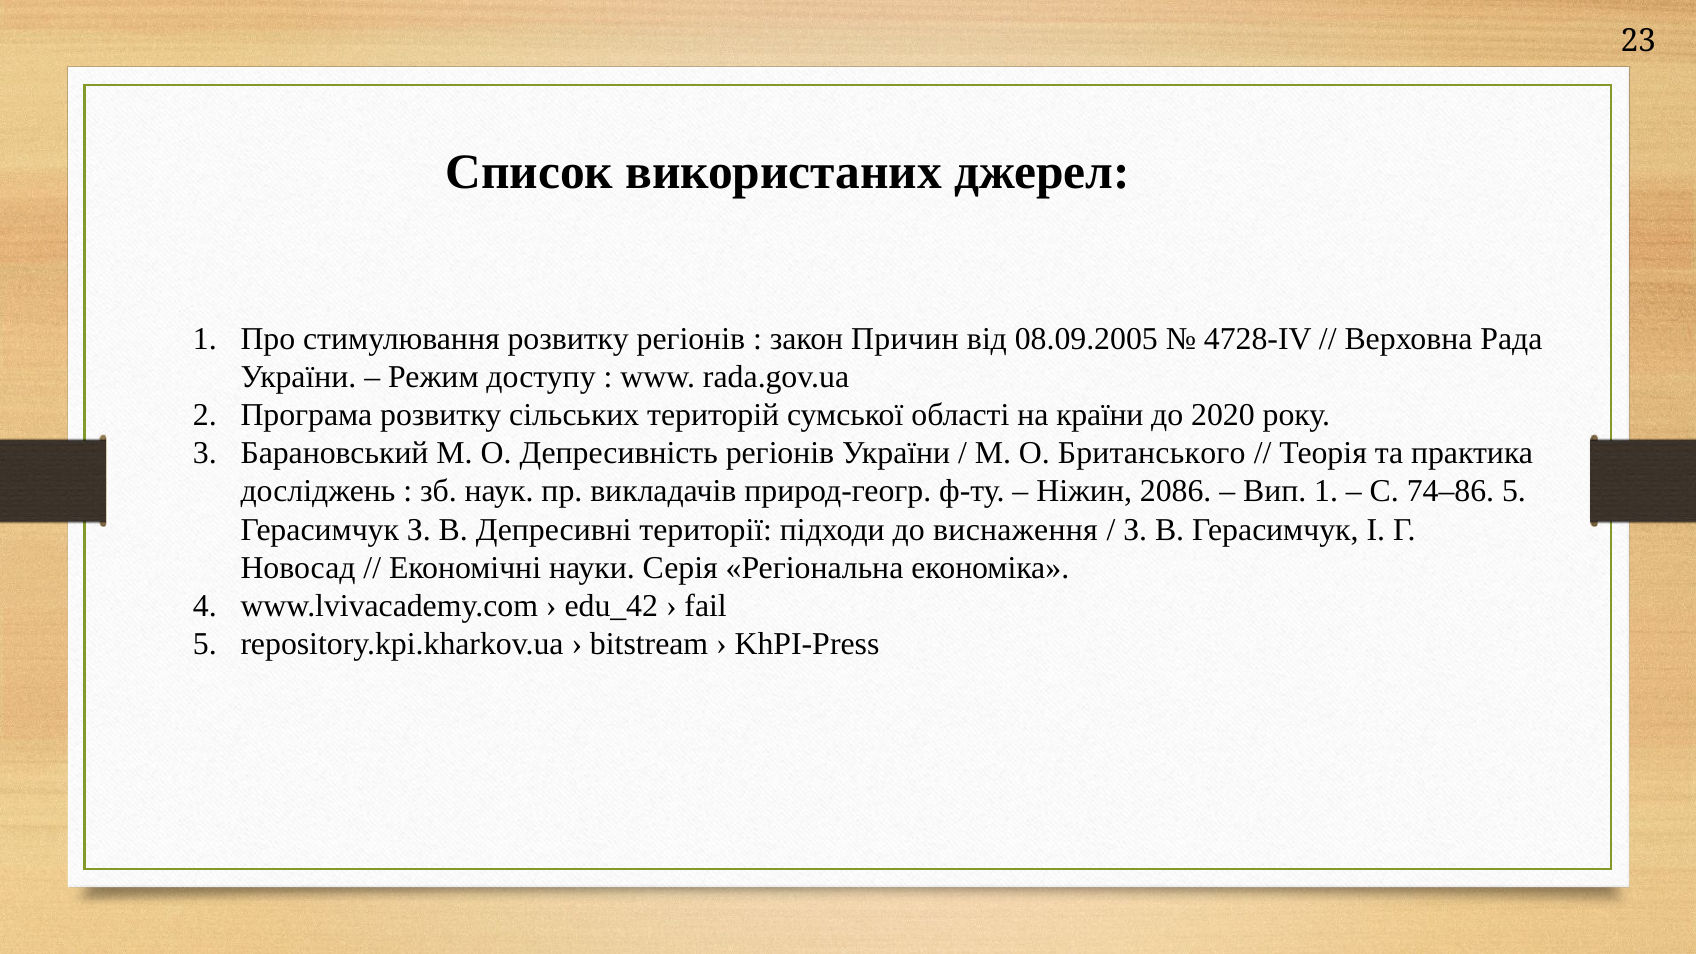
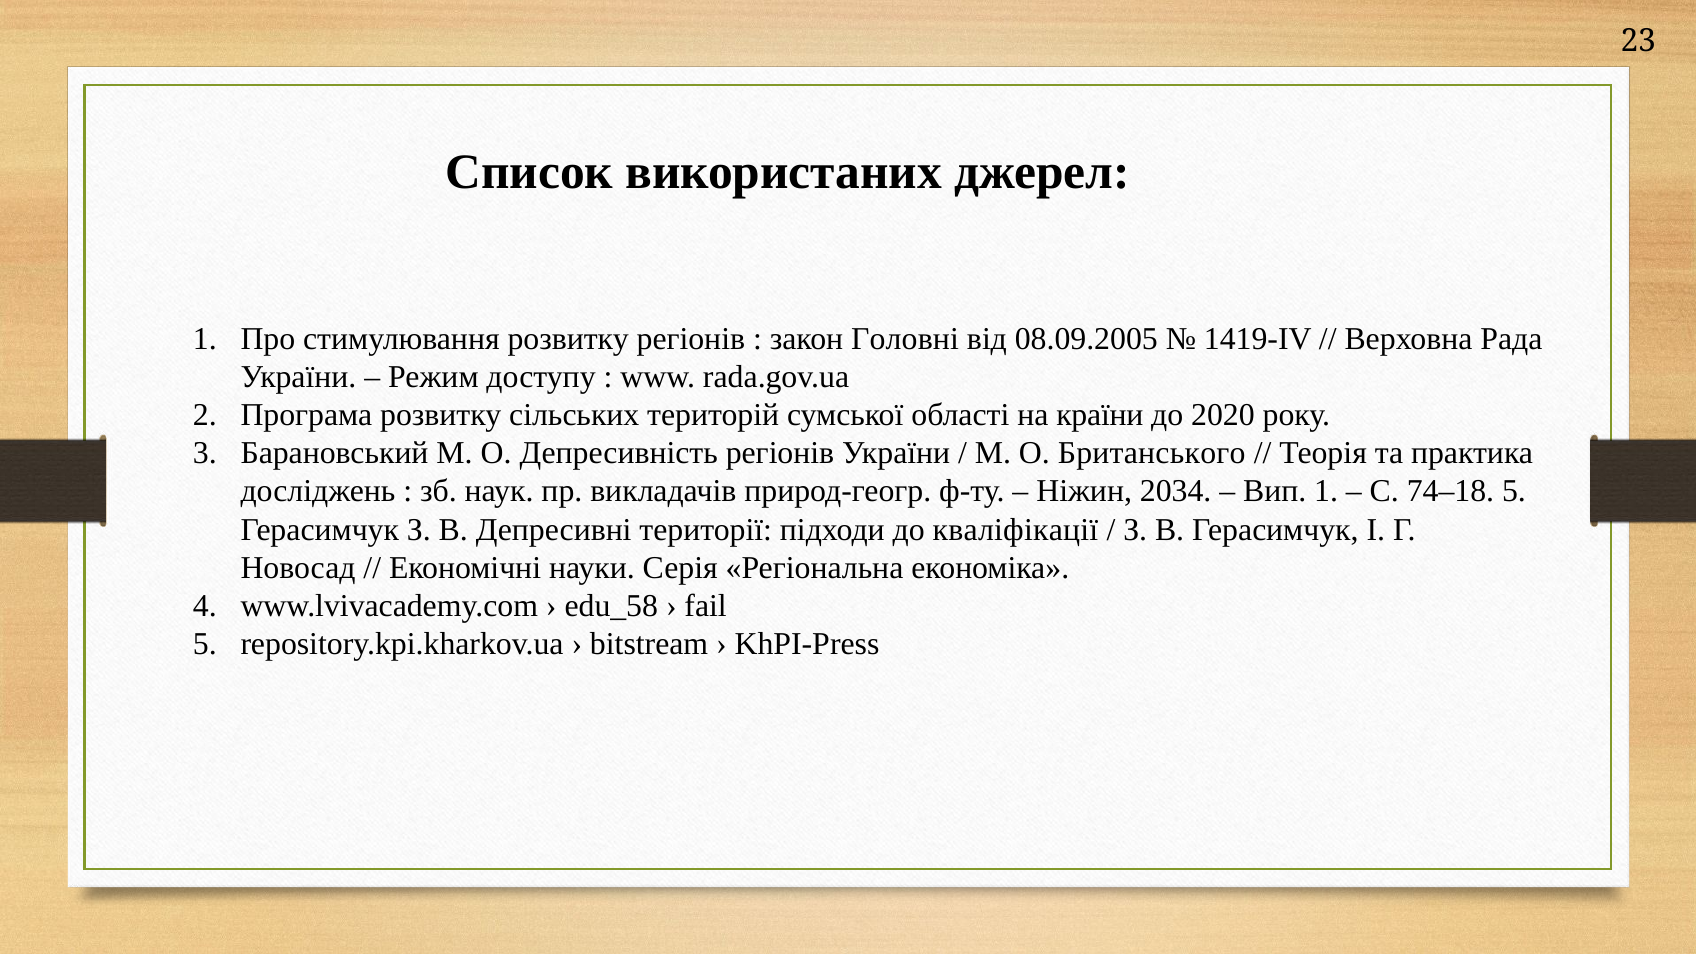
Причин: Причин -> Головні (905, 339)
4728-IV: 4728-IV -> 1419-IV (1258, 339)
2086: 2086 -> 2034 (1176, 491)
74–86: 74–86 -> 74–18 (1450, 491)
виснаження: виснаження -> кваліфікації (1015, 530)
edu_42: edu_42 -> edu_58 (611, 606)
